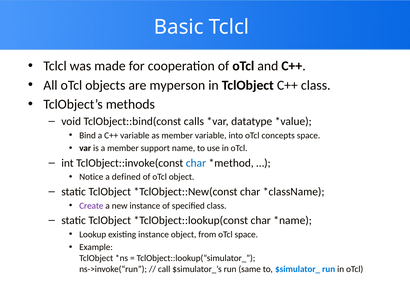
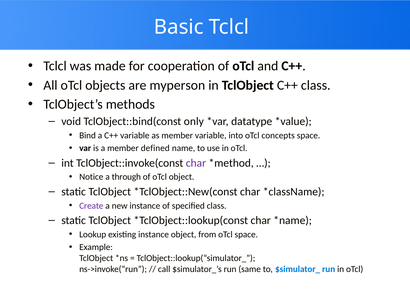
calls: calls -> only (194, 121)
support: support -> defined (155, 148)
char colour: blue -> purple (196, 163)
defined: defined -> through (126, 177)
